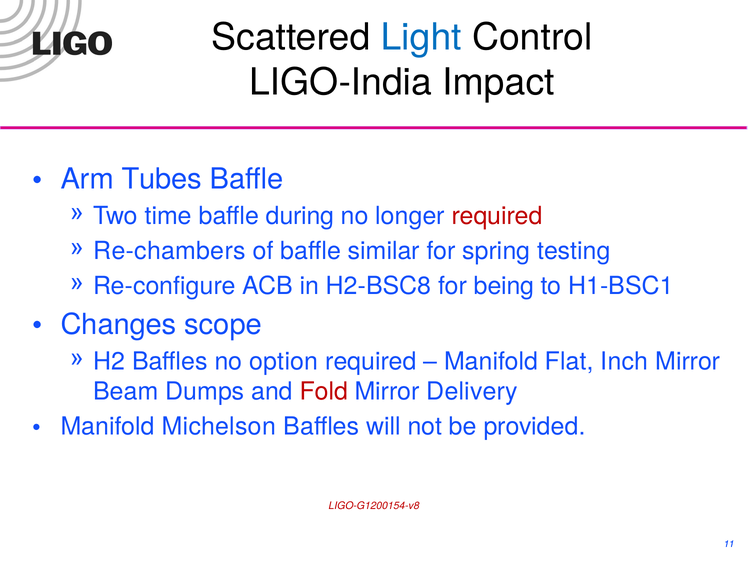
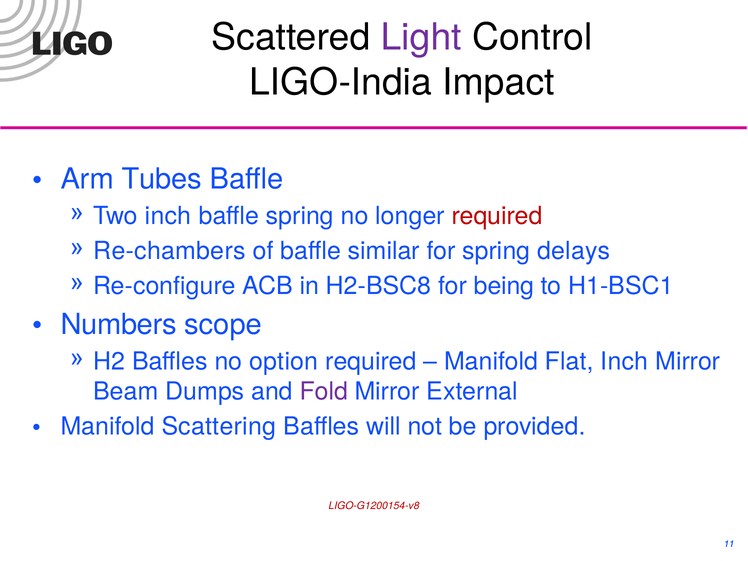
Light colour: blue -> purple (421, 37)
Two time: time -> inch (168, 216)
baffle during: during -> spring (300, 216)
testing: testing -> delays (574, 251)
Changes: Changes -> Numbers (119, 325)
Fold colour: red -> purple (324, 392)
Delivery: Delivery -> External (472, 392)
Michelson: Michelson -> Scattering (219, 426)
